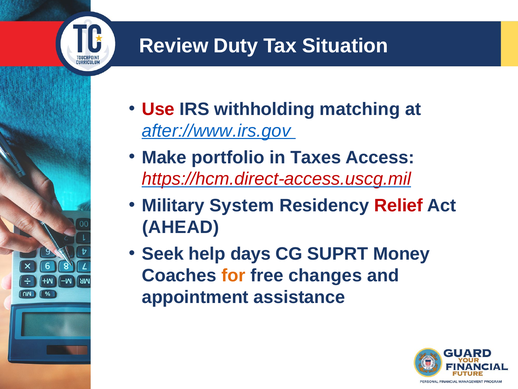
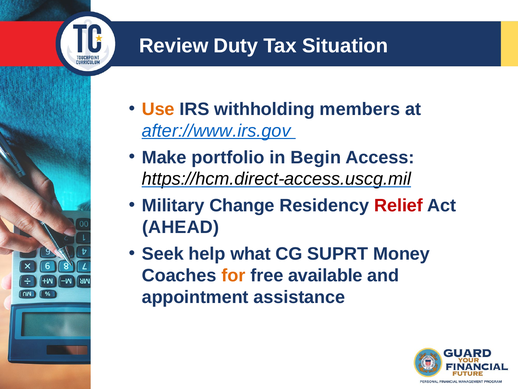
Use colour: red -> orange (158, 109)
matching: matching -> members (360, 109)
Taxes: Taxes -> Begin (316, 157)
https://hcm.direct-access.uscg.mil colour: red -> black (276, 179)
System: System -> Change (242, 205)
days: days -> what (251, 254)
changes: changes -> available (325, 275)
